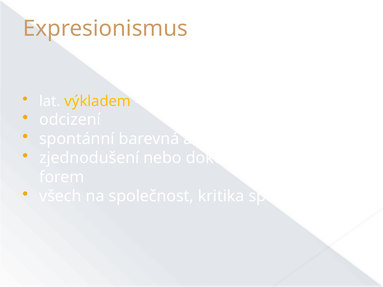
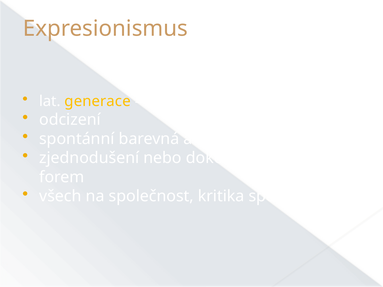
výkladem: výkladem -> generace (98, 101)
